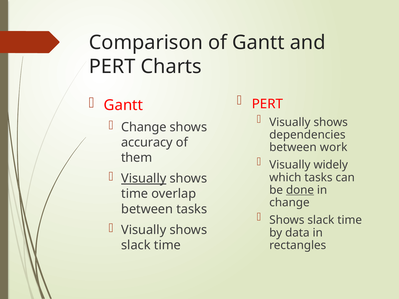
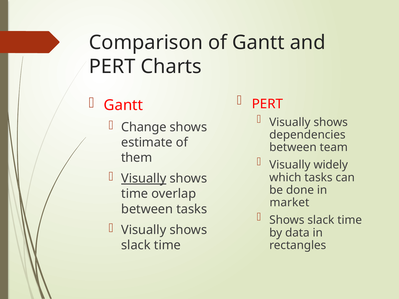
accuracy: accuracy -> estimate (147, 143)
work: work -> team (334, 147)
done underline: present -> none (300, 190)
change: change -> market (289, 203)
